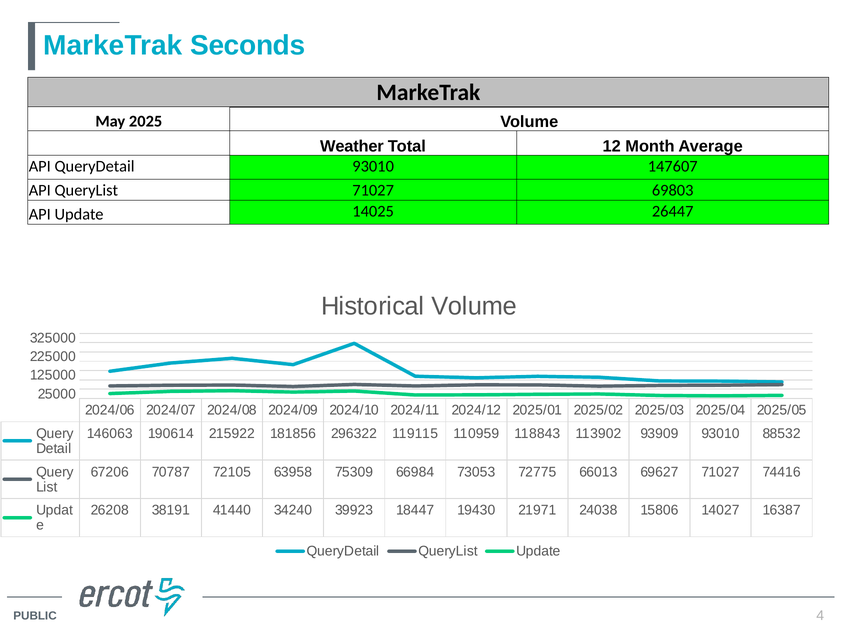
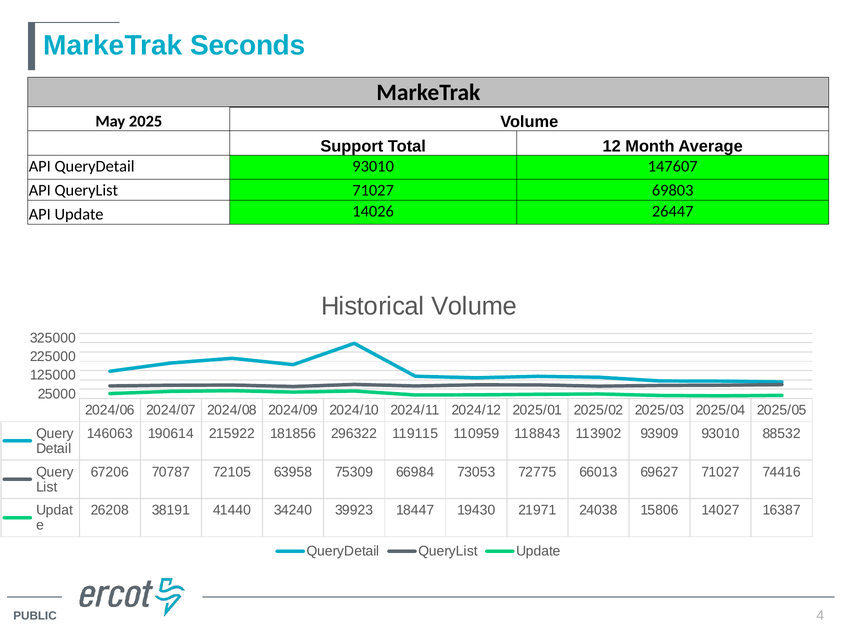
Weather: Weather -> Support (352, 146)
14025: 14025 -> 14026 (373, 211)
